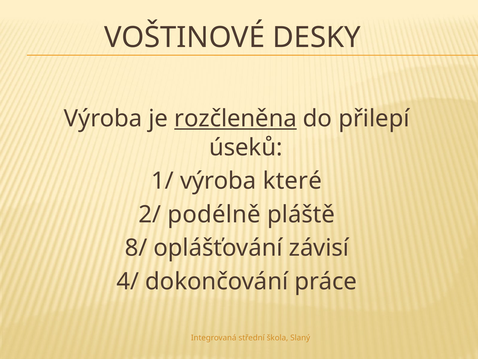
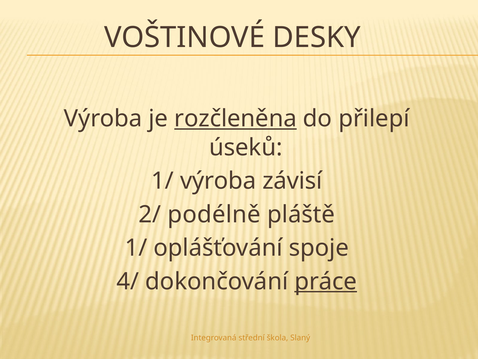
které: které -> závisí (292, 181)
8/: 8/ -> 1/ (136, 248)
závisí: závisí -> spoje (319, 248)
práce underline: none -> present (326, 281)
